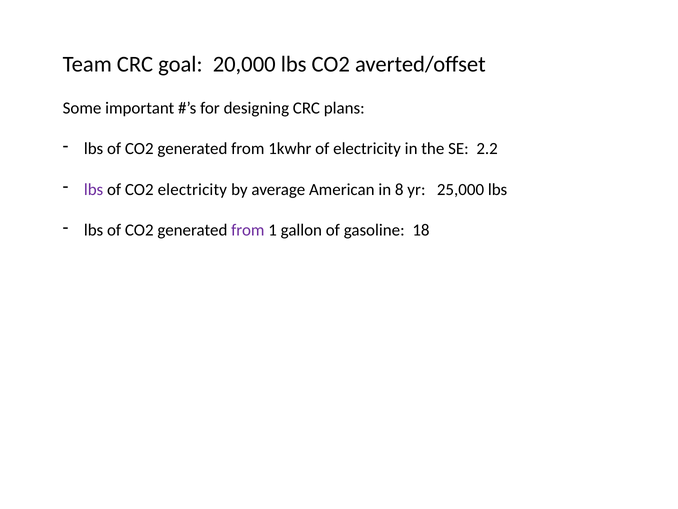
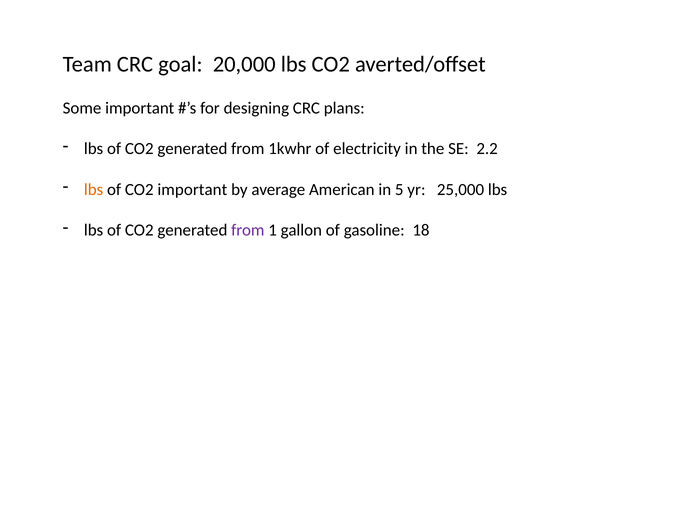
lbs colour: purple -> orange (94, 189)
CO2 electricity: electricity -> important (192, 189)
8: 8 -> 5 (399, 189)
